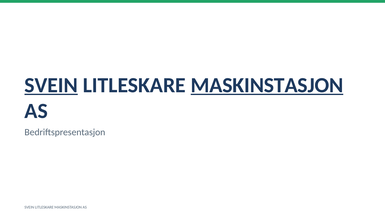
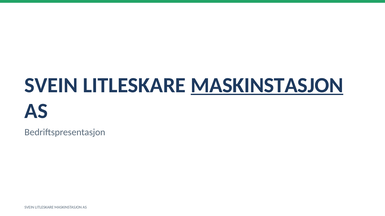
SVEIN underline: present -> none (51, 85)
